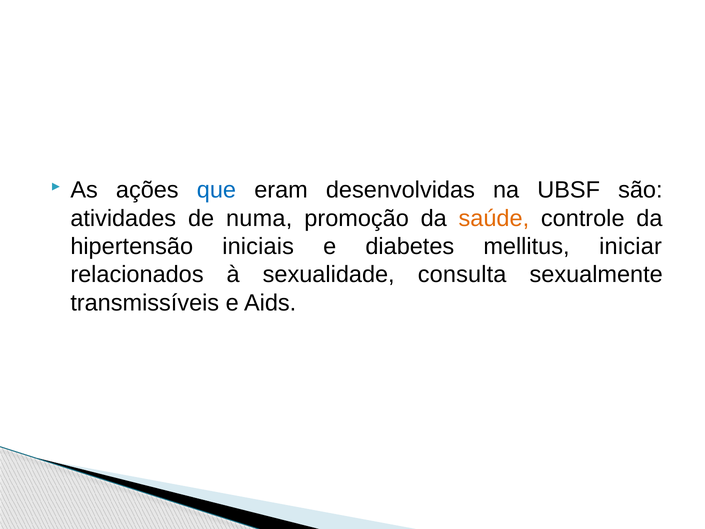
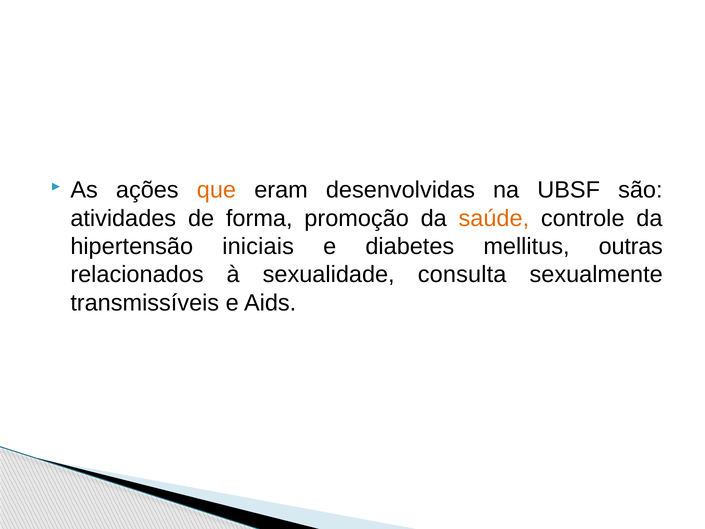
que colour: blue -> orange (216, 190)
numa: numa -> forma (259, 218)
iniciar: iniciar -> outras (631, 246)
